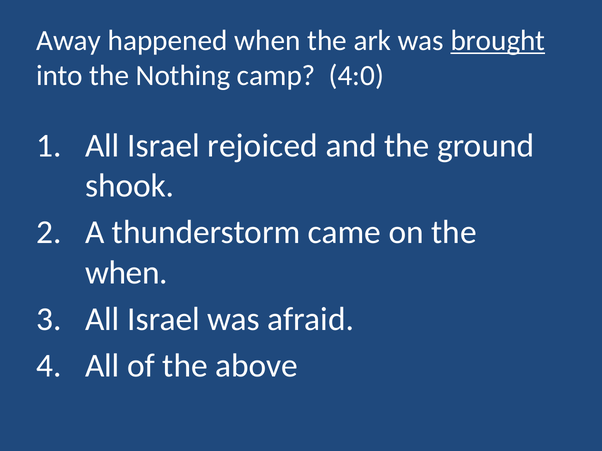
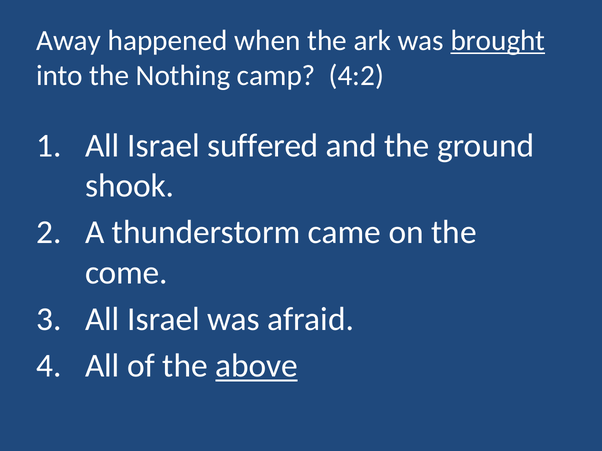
4:0: 4:0 -> 4:2 (356, 76)
rejoiced: rejoiced -> suffered (263, 146)
when: when -> come (126, 273)
above underline: none -> present (257, 366)
